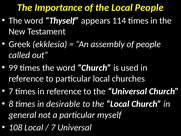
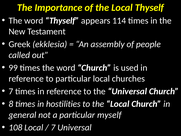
Local People: People -> Thyself (149, 8)
desirable: desirable -> hostilities (63, 104)
